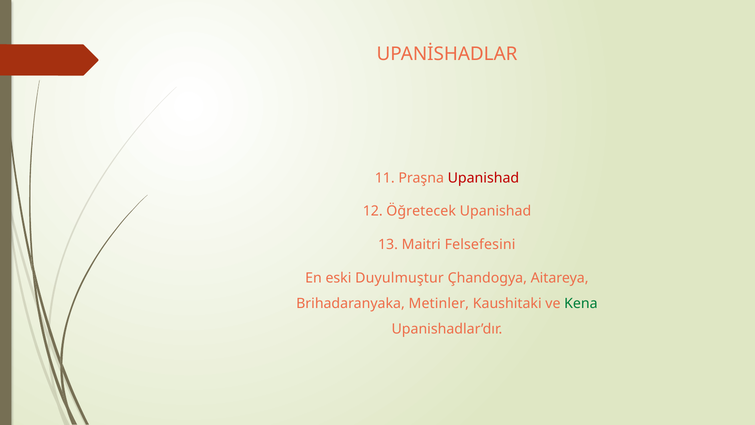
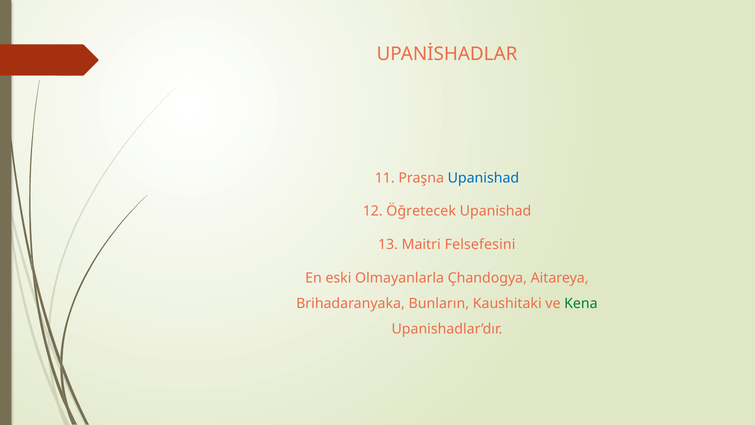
Upanishad colour: red -> blue (483, 178)
Duyulmuştur: Duyulmuştur -> Olmayanlarla (400, 278)
Metinler: Metinler -> Bunların (439, 303)
